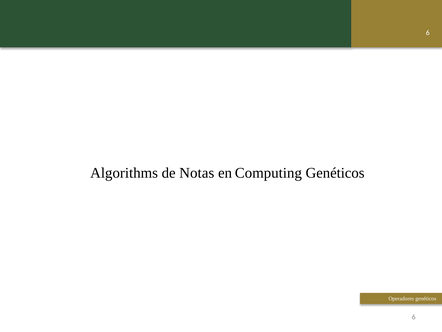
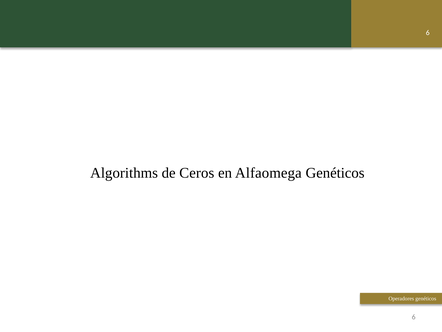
Notas: Notas -> Ceros (197, 173)
Computing: Computing -> Alfaomega (268, 173)
